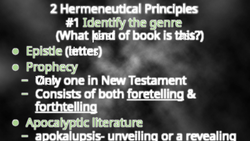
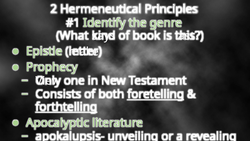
past: past -> says (104, 36)
times: times -> make (84, 51)
